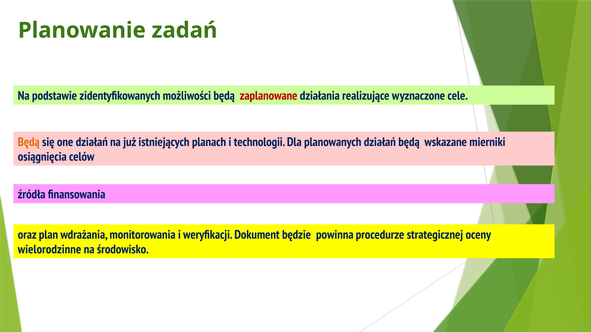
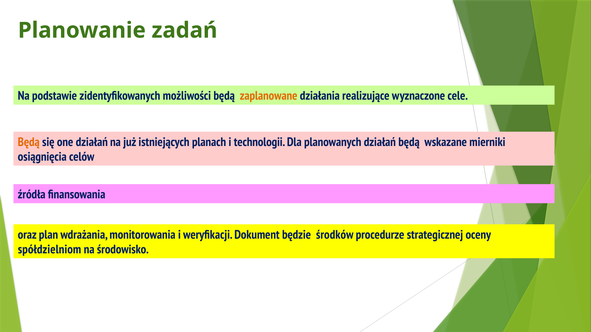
zaplanowane colour: red -> orange (269, 96)
powinna: powinna -> środków (335, 235)
wielorodzinne: wielorodzinne -> spółdzielniom (50, 250)
